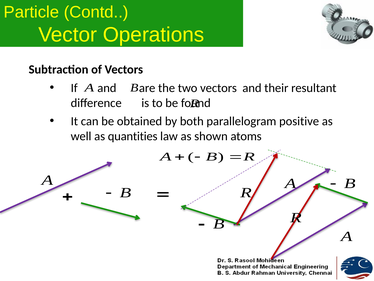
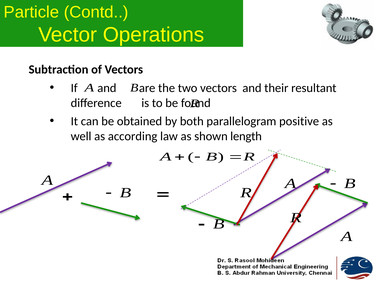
quantities: quantities -> according (133, 136)
atoms: atoms -> length (246, 136)
